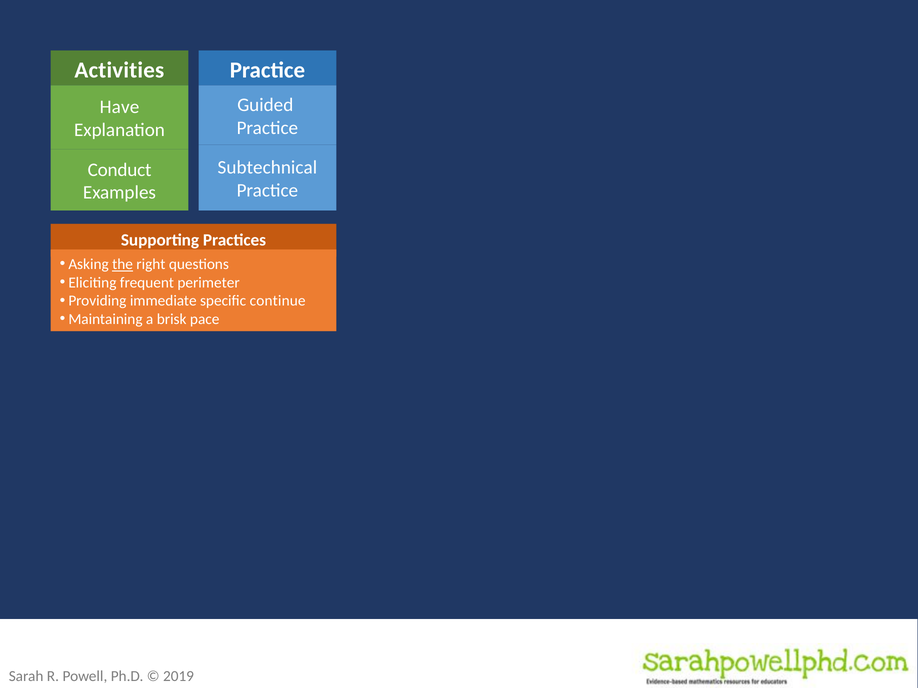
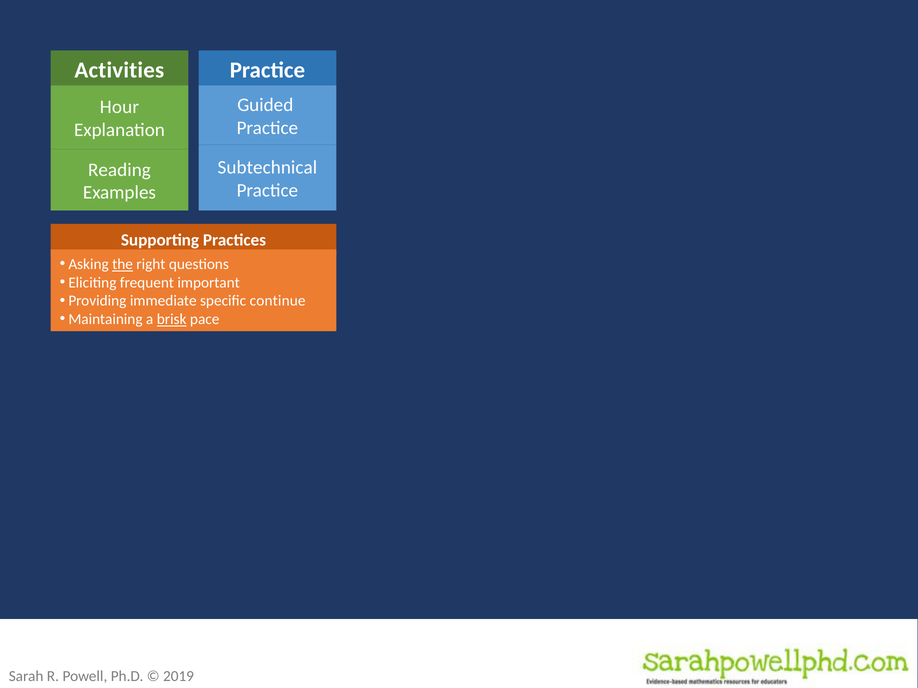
Have: Have -> Hour (119, 107)
Conduct: Conduct -> Reading (119, 170)
perimeter: perimeter -> important (209, 283)
brisk underline: none -> present (172, 320)
